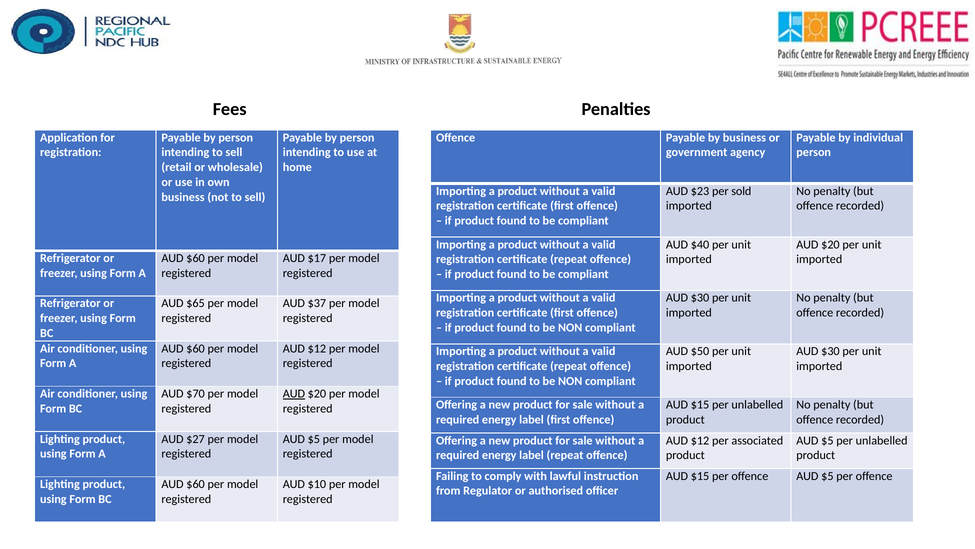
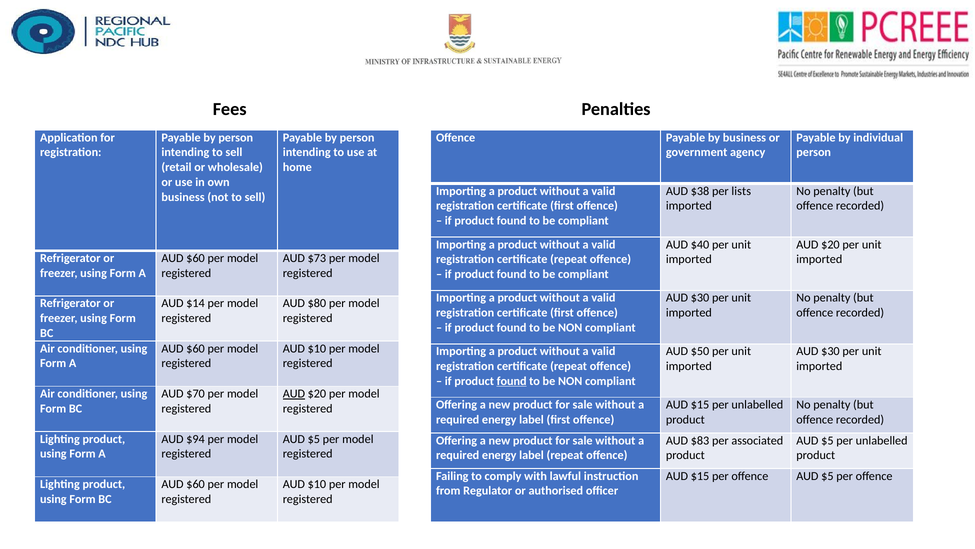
$23: $23 -> $38 (700, 191)
sold: sold -> lists (741, 191)
$17: $17 -> $73 (317, 258)
$65: $65 -> $14 (196, 303)
$37: $37 -> $80 (317, 303)
$12: $12 -> $10 (317, 348)
found underline: none -> present (512, 381)
$27: $27 -> $94 (196, 439)
$12: $12 -> $83 (700, 440)
